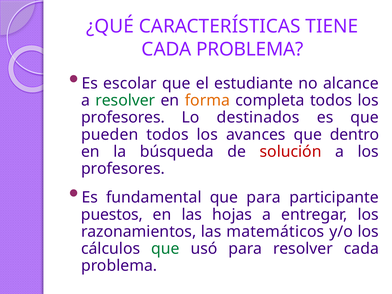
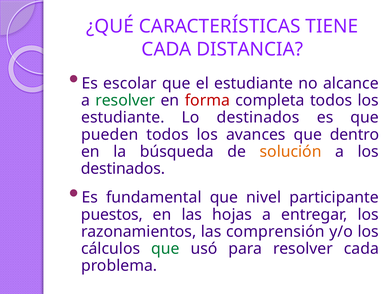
PROBLEMA: PROBLEMA -> DISTANCIA (250, 49)
forma colour: orange -> red (207, 100)
profesores: profesores -> estudiante (123, 118)
solución colour: red -> orange (291, 152)
profesores: profesores -> destinados (123, 169)
que para: para -> nivel (264, 197)
matemáticos: matemáticos -> comprensión (275, 232)
